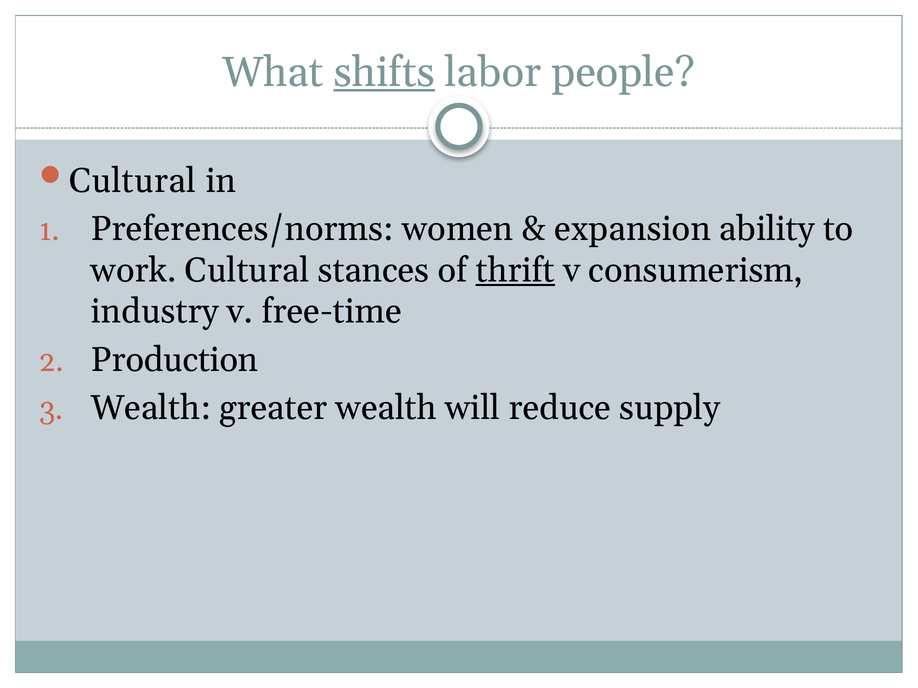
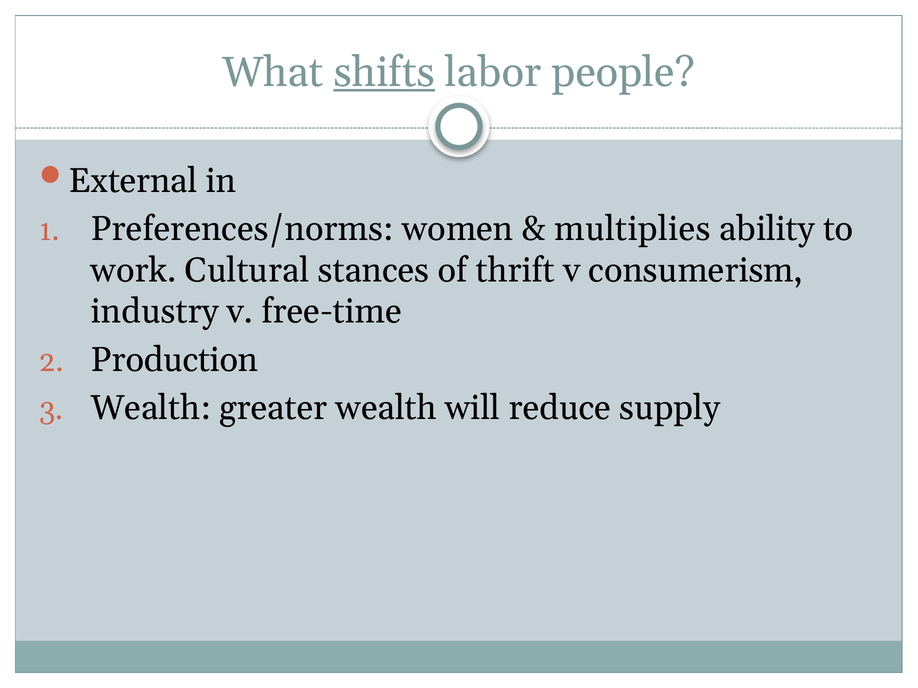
Cultural: Cultural -> External (133, 181)
expansion: expansion -> multiplies (633, 229)
thrift underline: present -> none (515, 271)
